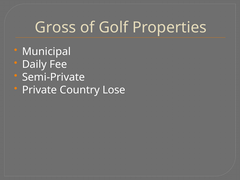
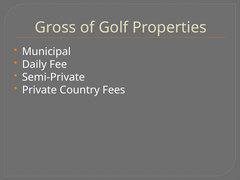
Lose: Lose -> Fees (114, 90)
